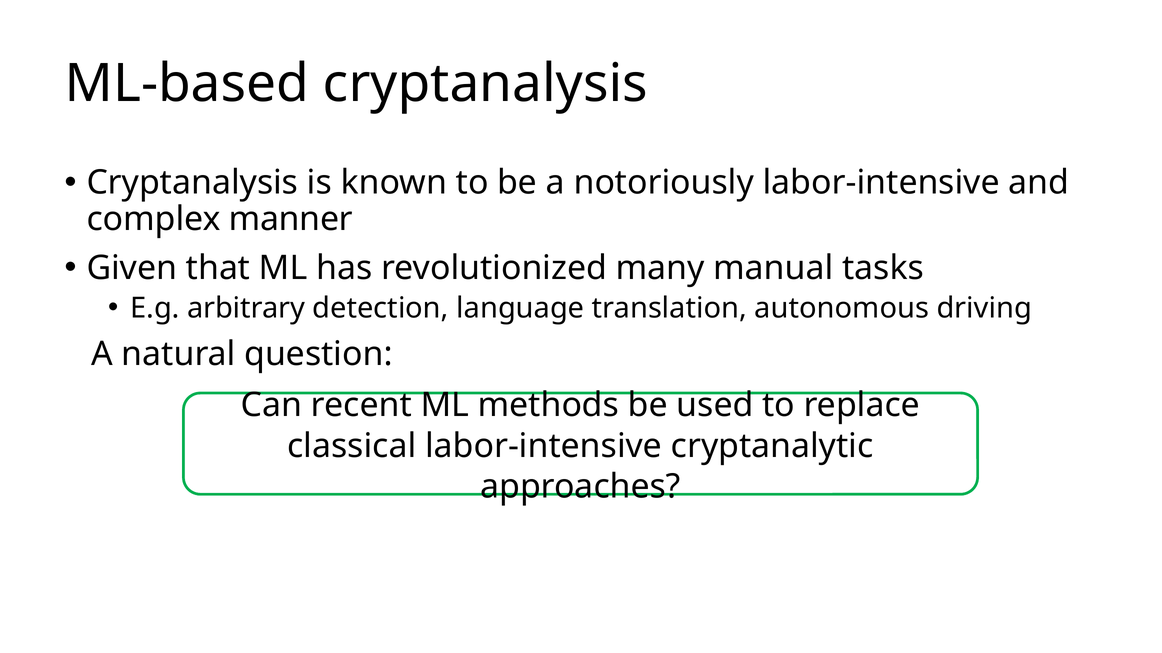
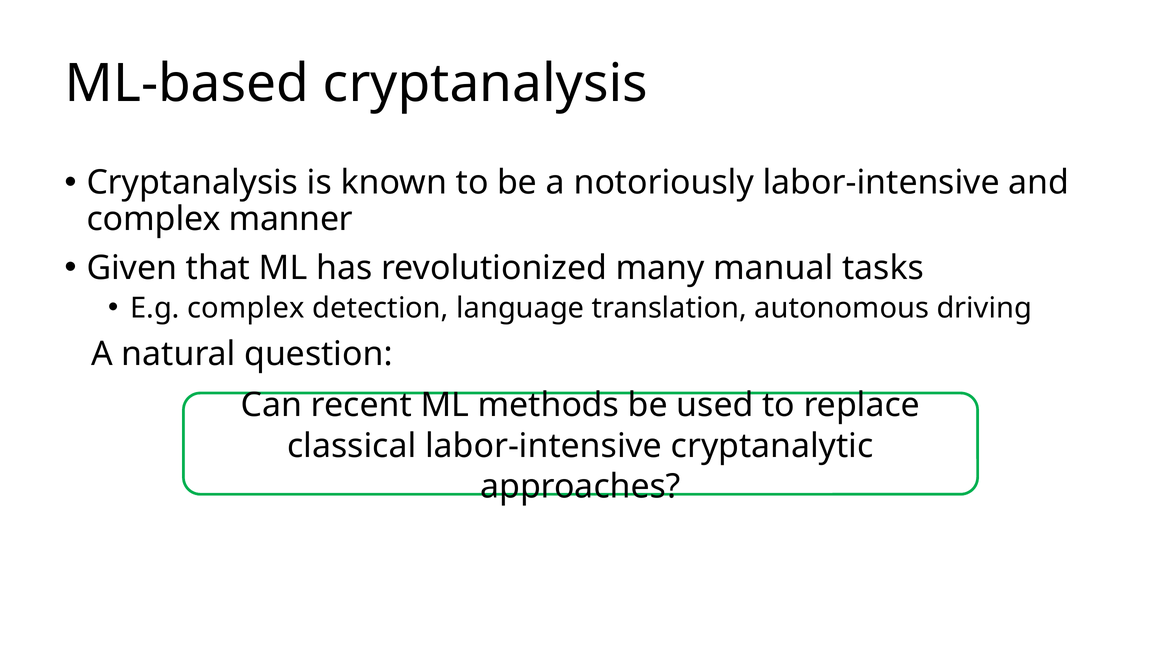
E.g arbitrary: arbitrary -> complex (246, 308)
